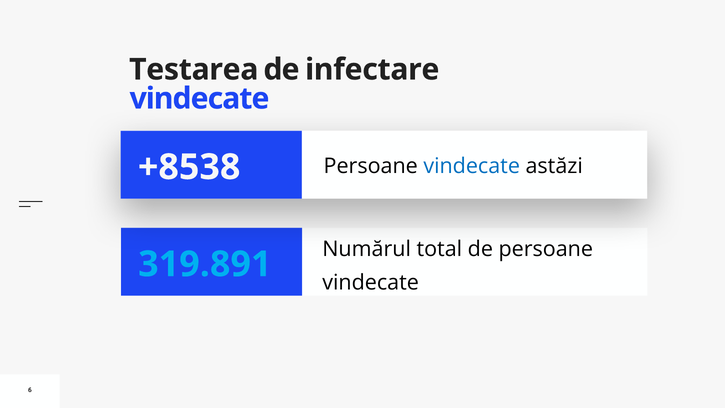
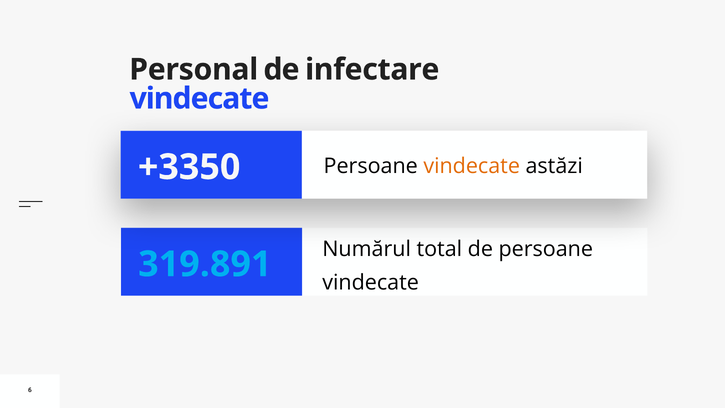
Testarea: Testarea -> Personal (194, 70)
+8538: +8538 -> +3350 (189, 167)
vindecate colour: blue -> orange (472, 166)
